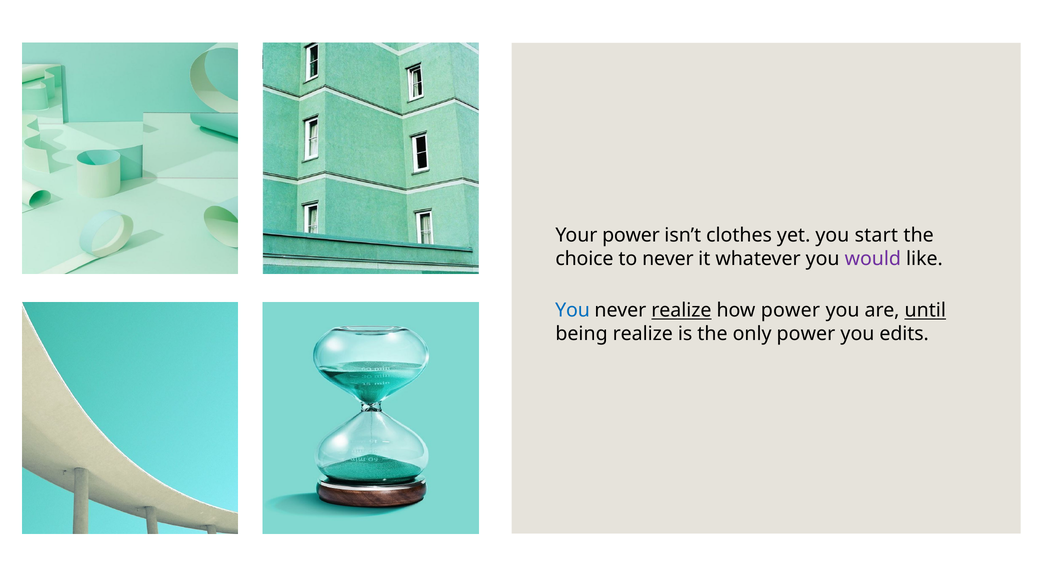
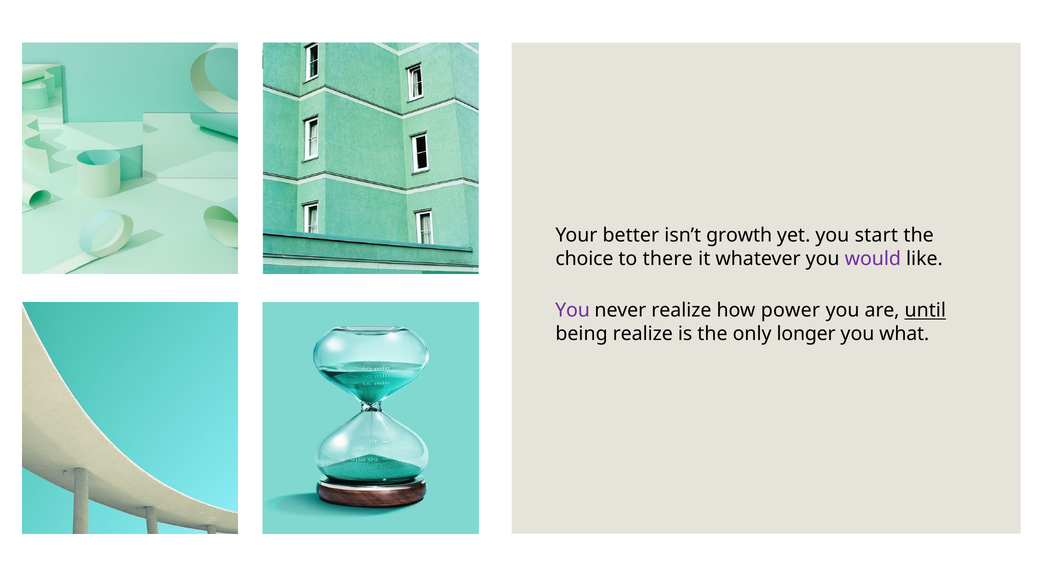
Your power: power -> better (631, 235)
clothes: clothes -> growth (739, 235)
to never: never -> there (668, 259)
You colour: blue -> purple (573, 311)
realize underline: present -> none (681, 311)
only power: power -> longer (806, 334)
edits: edits -> what (904, 334)
